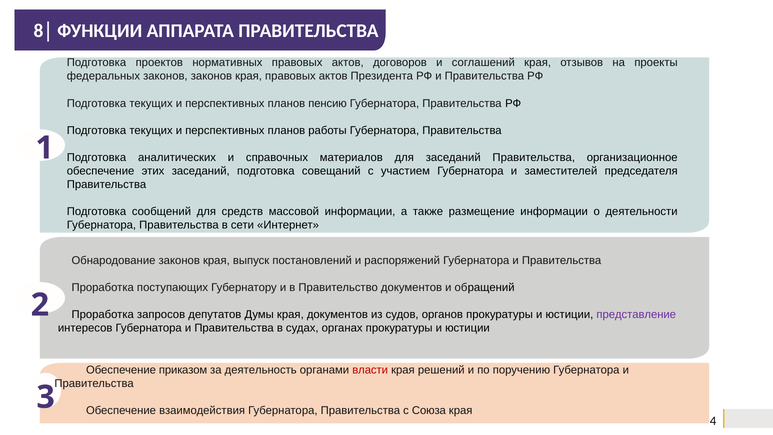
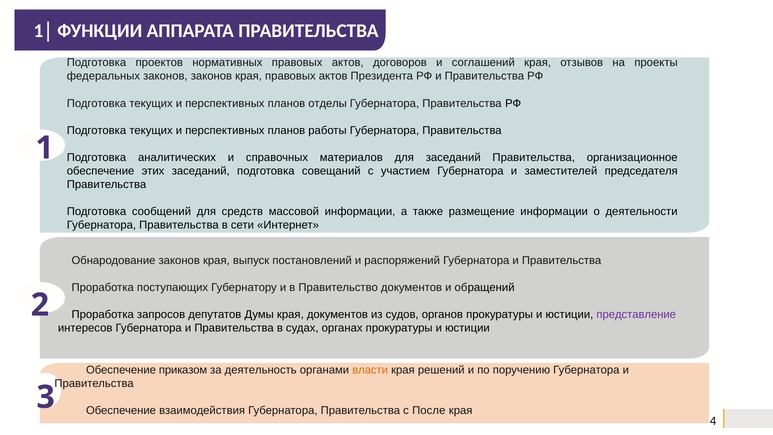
8│: 8│ -> 1│ (43, 31)
пенсию: пенсию -> отделы (328, 103)
власти colour: red -> orange (370, 370)
Союза: Союза -> После (429, 410)
